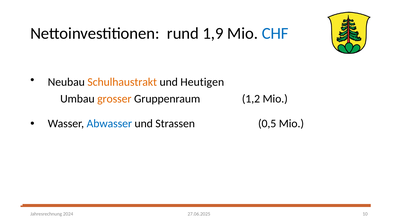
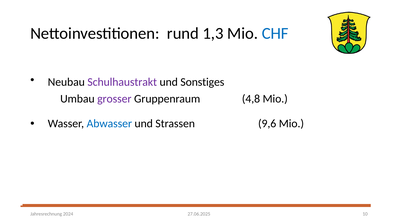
1,9: 1,9 -> 1,3 (213, 33)
Schulhaustrakt colour: orange -> purple (122, 82)
Heutigen: Heutigen -> Sonstiges (202, 82)
grosser colour: orange -> purple (114, 99)
1,2: 1,2 -> 4,8 (251, 99)
0,5: 0,5 -> 9,6 (267, 124)
